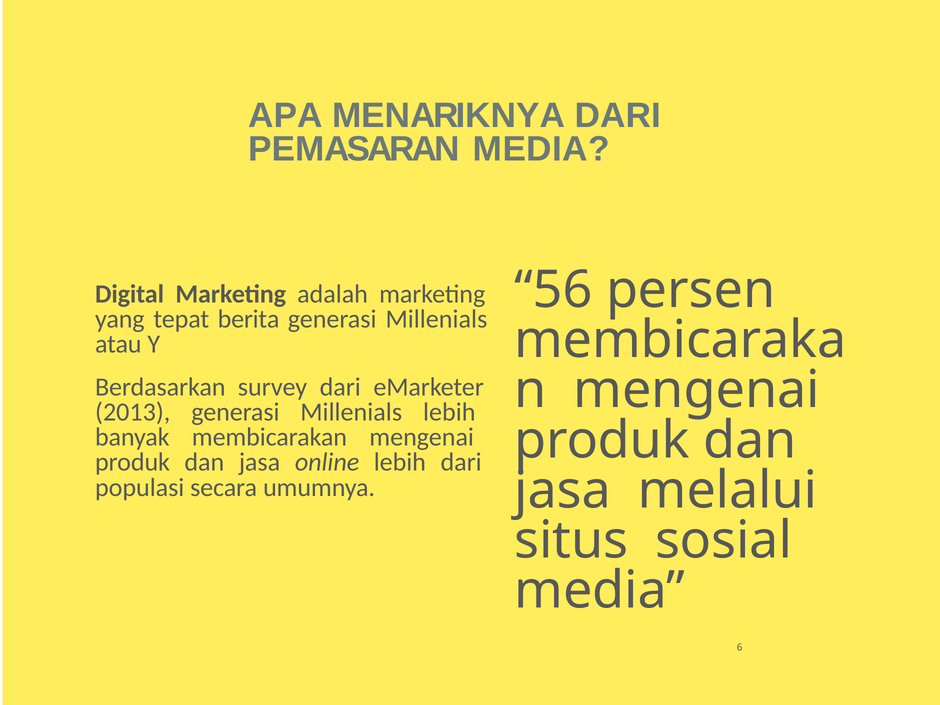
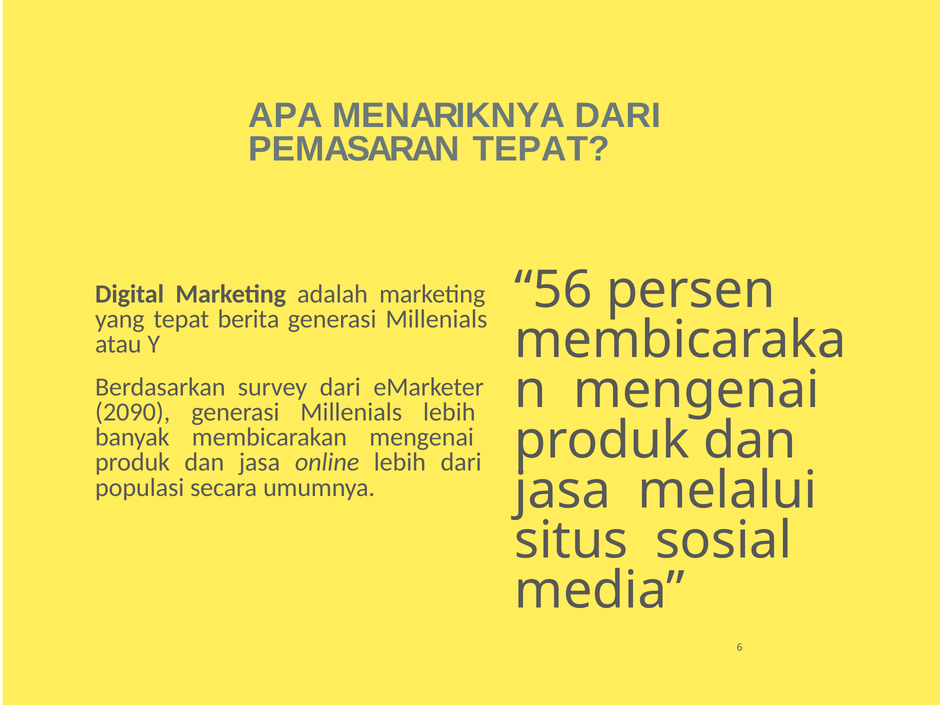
PEMASARAN MEDIA: MEDIA -> TEPAT (541, 149)
2013: 2013 -> 2090 (133, 412)
